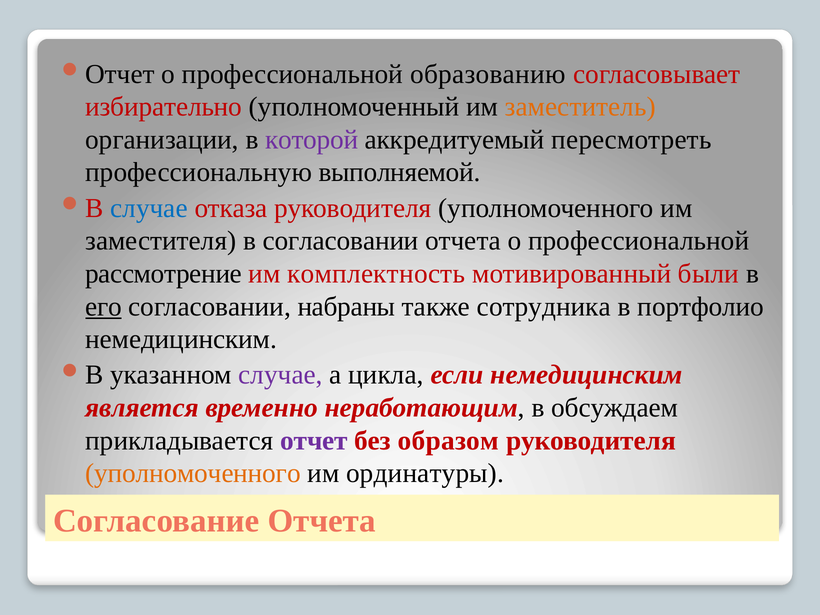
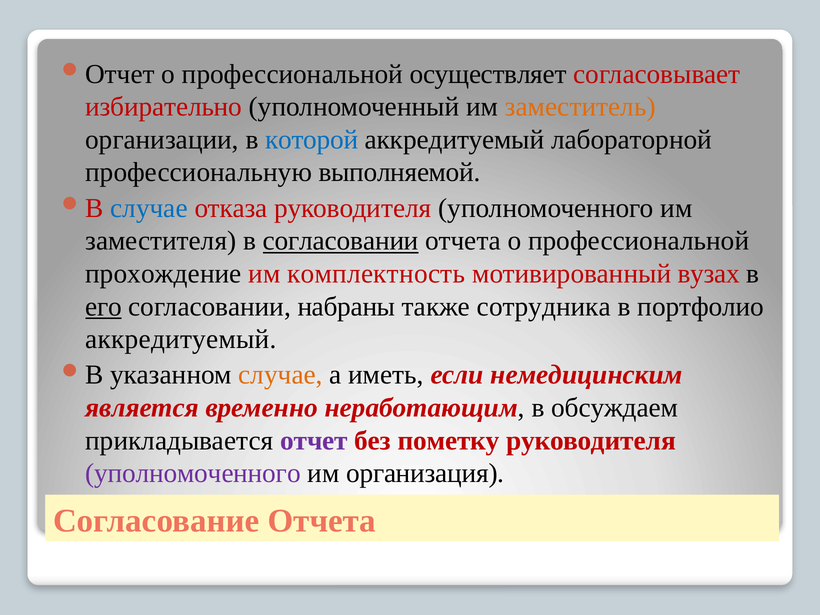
образованию: образованию -> осуществляет (488, 74)
которой colour: purple -> blue (312, 140)
пересмотреть: пересмотреть -> лабораторной (632, 140)
согласовании underline: none -> present (341, 241)
рассмотрение: рассмотрение -> прохождение (163, 274)
были: были -> вузах (709, 274)
немедицинским: немедицинским -> аккредитуемый (181, 339)
случае colour: purple -> orange (280, 375)
цикла: цикла -> иметь (386, 375)
образом: образом -> пометку (449, 441)
уполномоченного colour: orange -> purple (193, 473)
ординатуры: ординатуры -> организация (425, 473)
